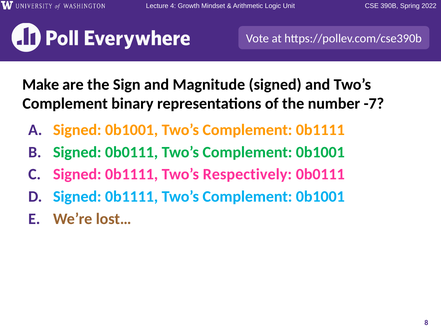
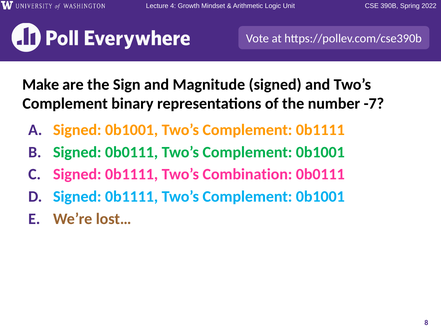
Respectively: Respectively -> Combination (247, 174)
